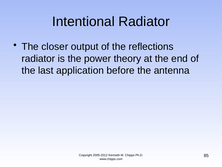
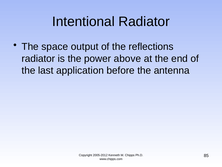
closer: closer -> space (55, 47)
theory: theory -> above (127, 58)
